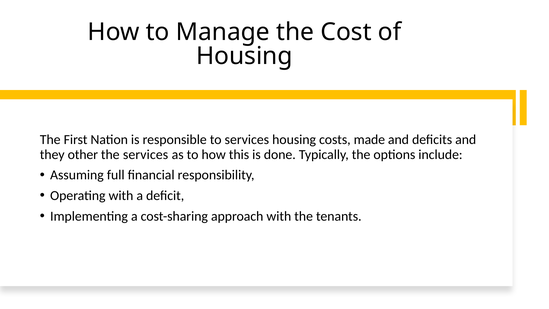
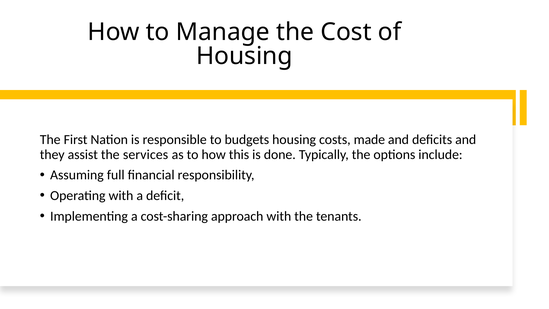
to services: services -> budgets (247, 140)
other: other -> assist (83, 154)
